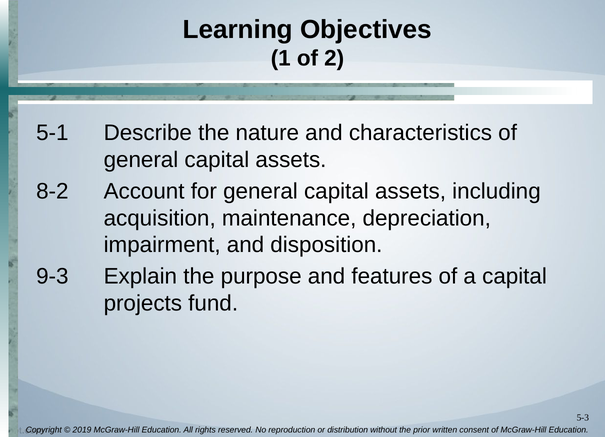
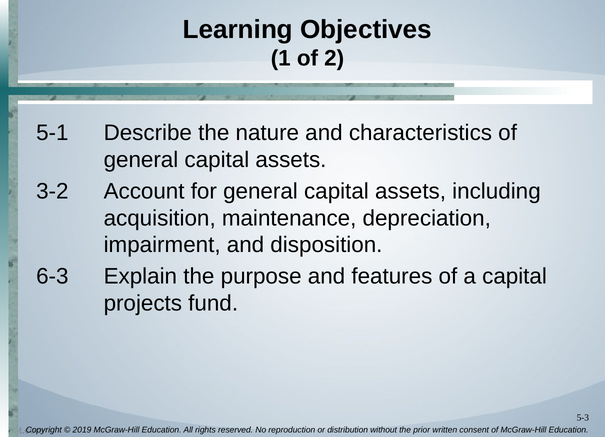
8-2: 8-2 -> 3-2 (52, 191)
9-3: 9-3 -> 6-3 (52, 276)
